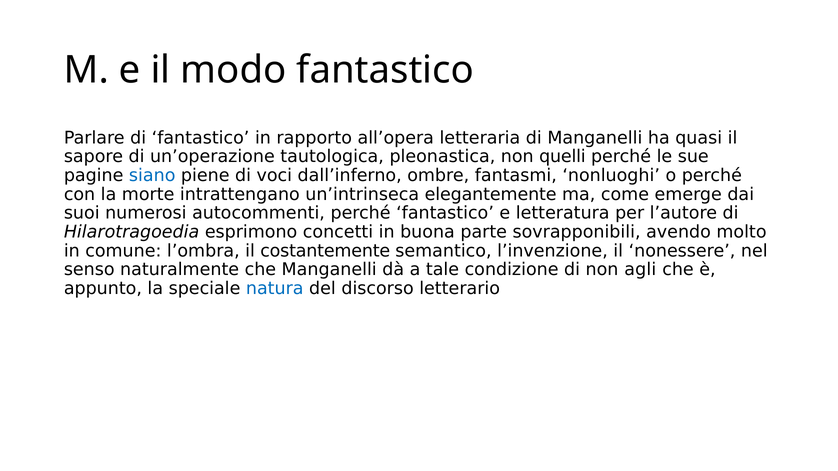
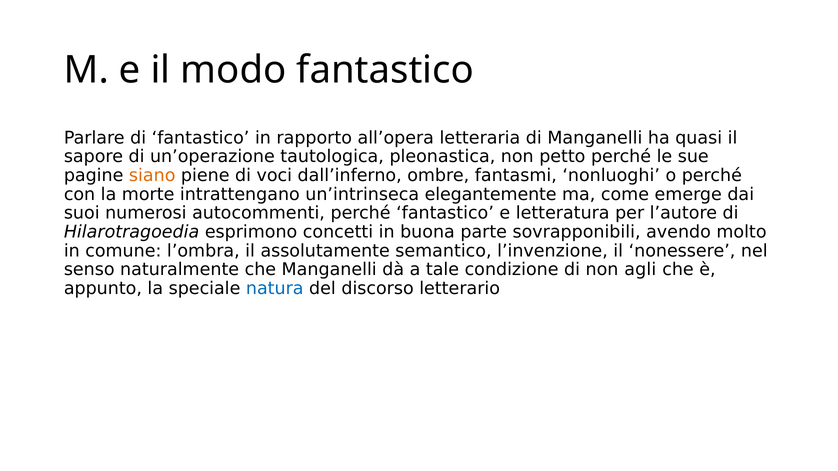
quelli: quelli -> petto (562, 157)
siano colour: blue -> orange (152, 176)
costantemente: costantemente -> assolutamente (325, 251)
